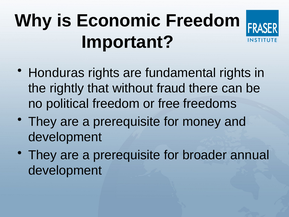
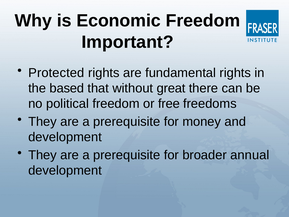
Honduras: Honduras -> Protected (56, 73)
rightly: rightly -> based (67, 88)
fraud: fraud -> great (171, 88)
